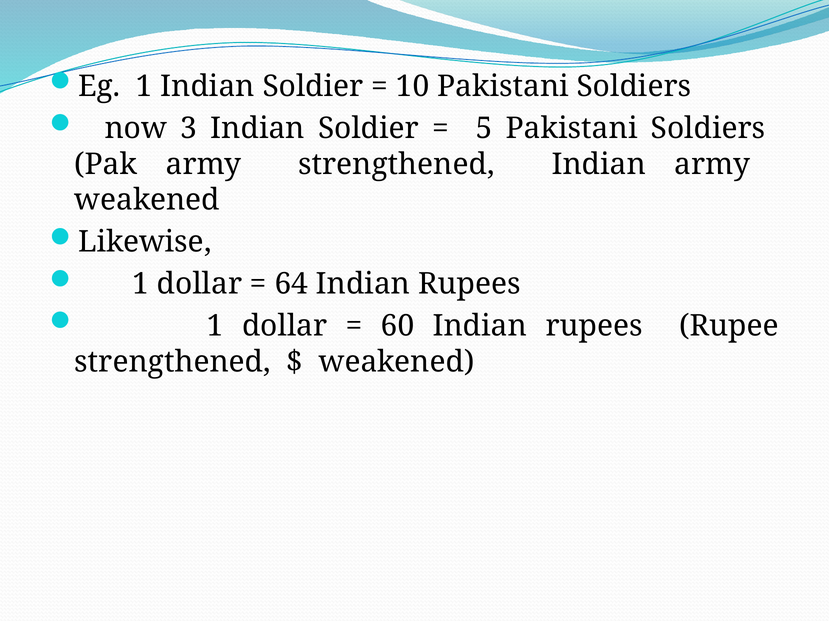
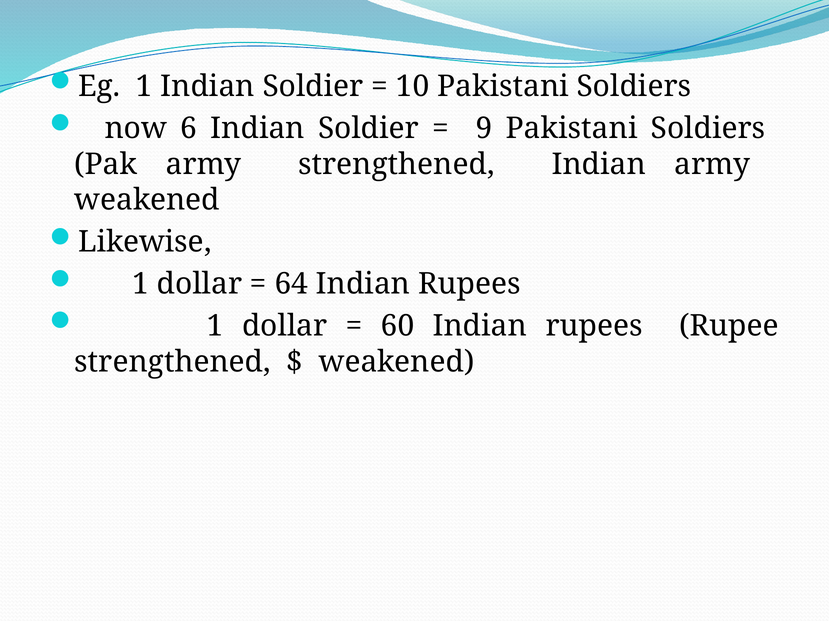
3: 3 -> 6 (189, 128)
5: 5 -> 9 (484, 128)
